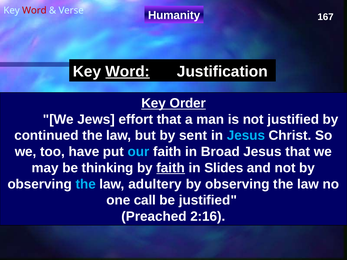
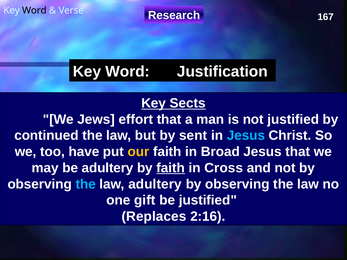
Word colour: red -> black (34, 10)
Humanity: Humanity -> Research (174, 15)
Word underline: present -> none (128, 71)
Order: Order -> Sects (188, 103)
our colour: light blue -> yellow (138, 152)
be thinking: thinking -> adultery (108, 168)
Slides: Slides -> Cross (224, 168)
call: call -> gift (145, 200)
Preached: Preached -> Replaces (154, 217)
